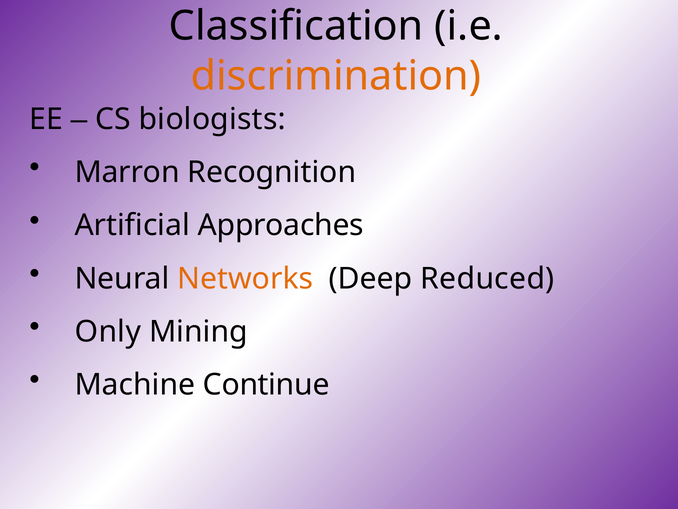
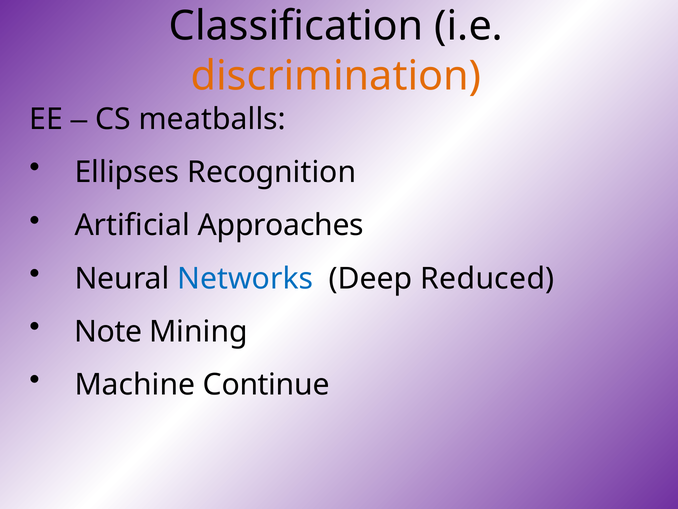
biologists: biologists -> meatballs (212, 119)
Marron: Marron -> Ellipses (127, 172)
Networks colour: orange -> blue (245, 278)
Only: Only -> Note (108, 331)
